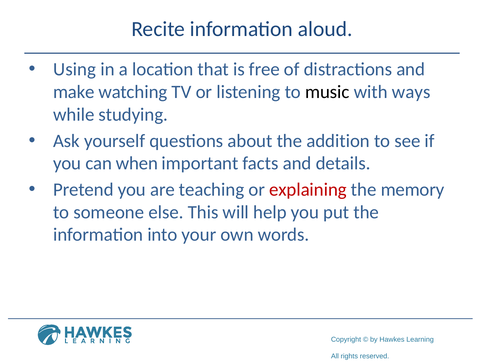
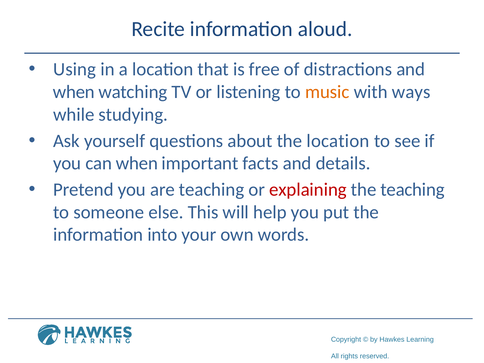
make: make -> when (74, 92)
music colour: black -> orange (327, 92)
the addition: addition -> location (338, 141)
the memory: memory -> teaching (413, 190)
